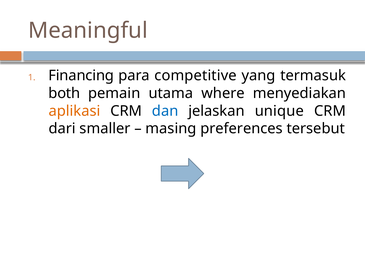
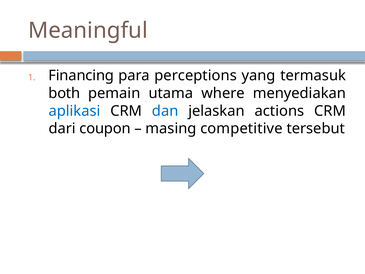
competitive: competitive -> perceptions (196, 76)
aplikasi colour: orange -> blue (74, 111)
unique: unique -> actions (279, 111)
smaller: smaller -> coupon (105, 128)
preferences: preferences -> competitive (241, 128)
